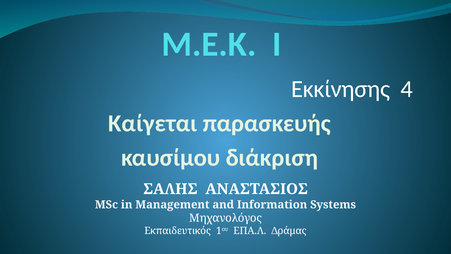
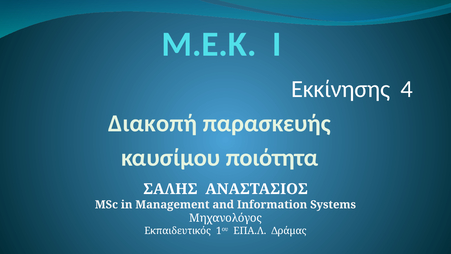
Καίγεται: Καίγεται -> Διακοπή (153, 123)
διάκριση: διάκριση -> ποιότητα (272, 158)
